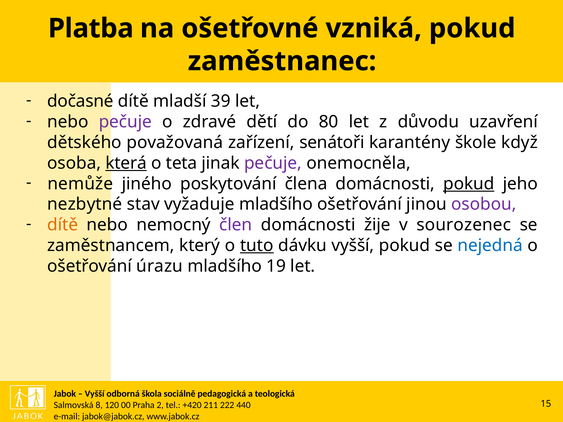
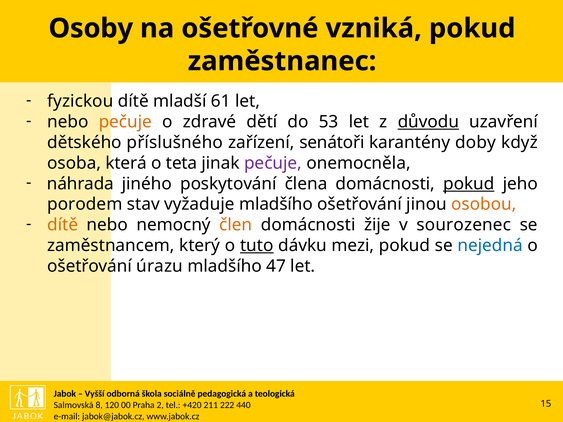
Platba: Platba -> Osoby (91, 28)
dočasné: dočasné -> fyzickou (80, 101)
39: 39 -> 61 (221, 101)
pečuje colour: purple -> orange (125, 122)
80: 80 -> 53 (329, 122)
důvodu underline: none -> present (428, 122)
považovaná: považovaná -> příslušného (175, 143)
škole: škole -> doby (476, 143)
která underline: present -> none (126, 163)
nemůže: nemůže -> náhrada (80, 184)
nezbytné: nezbytné -> porodem (85, 204)
osobou colour: purple -> orange (484, 204)
člen colour: purple -> orange (236, 225)
dávku vyšší: vyšší -> mezi (353, 246)
19: 19 -> 47 (276, 266)
